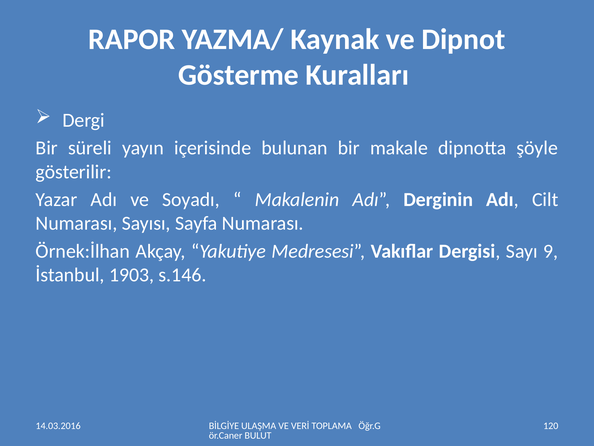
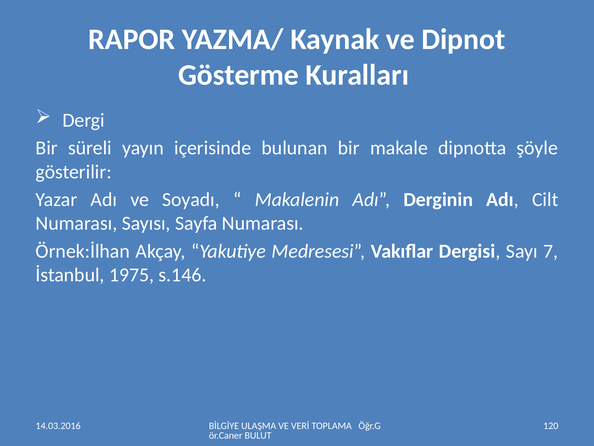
9: 9 -> 7 (551, 251)
1903: 1903 -> 1975 (132, 275)
